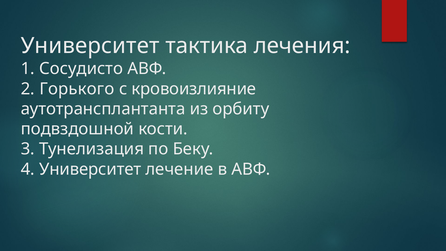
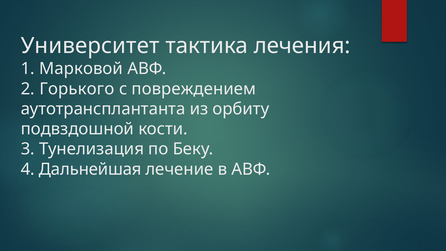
Сосудисто: Сосудисто -> Марковой (81, 69)
кровоизлияние: кровоизлияние -> повреждением (194, 89)
4 Университет: Университет -> Дальнейшая (90, 169)
